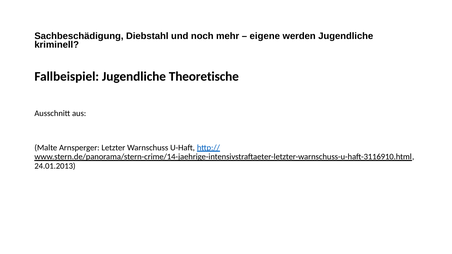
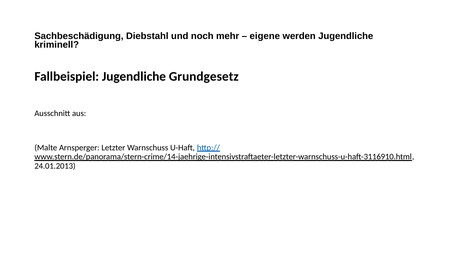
Theoretische: Theoretische -> Grundgesetz (204, 77)
